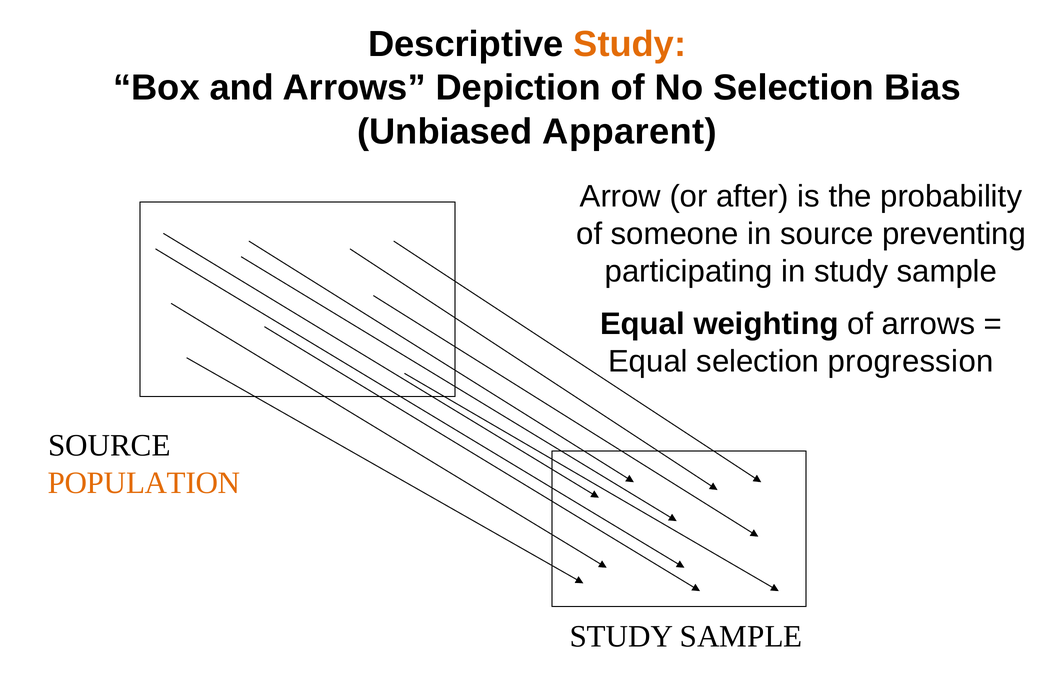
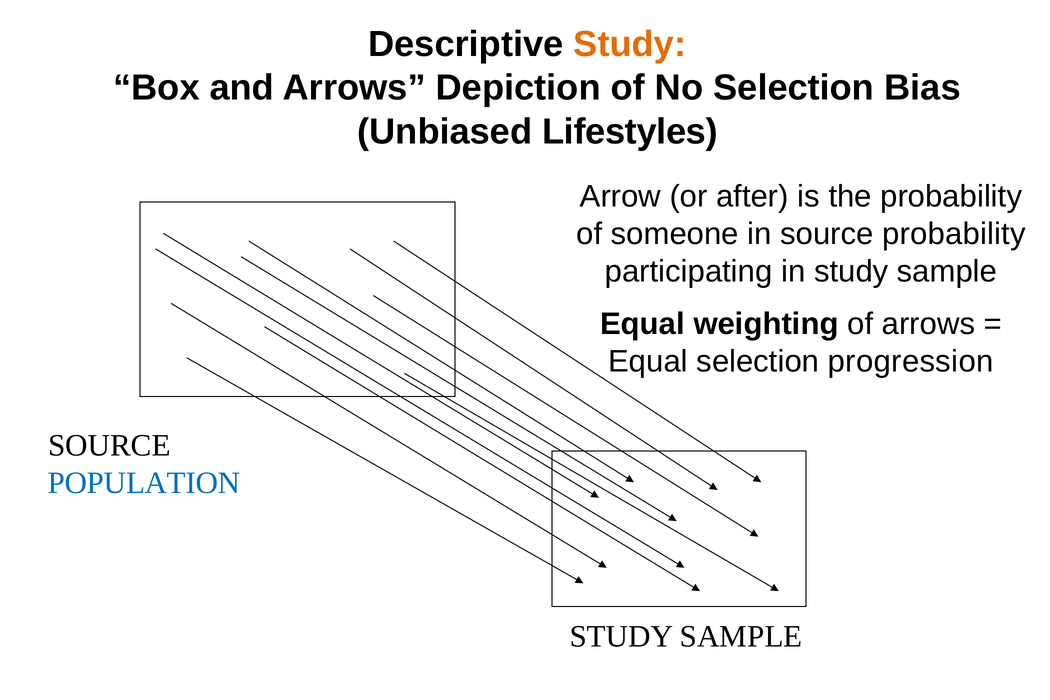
Apparent: Apparent -> Lifestyles (630, 132)
source preventing: preventing -> probability (954, 234)
POPULATION colour: orange -> blue (144, 483)
